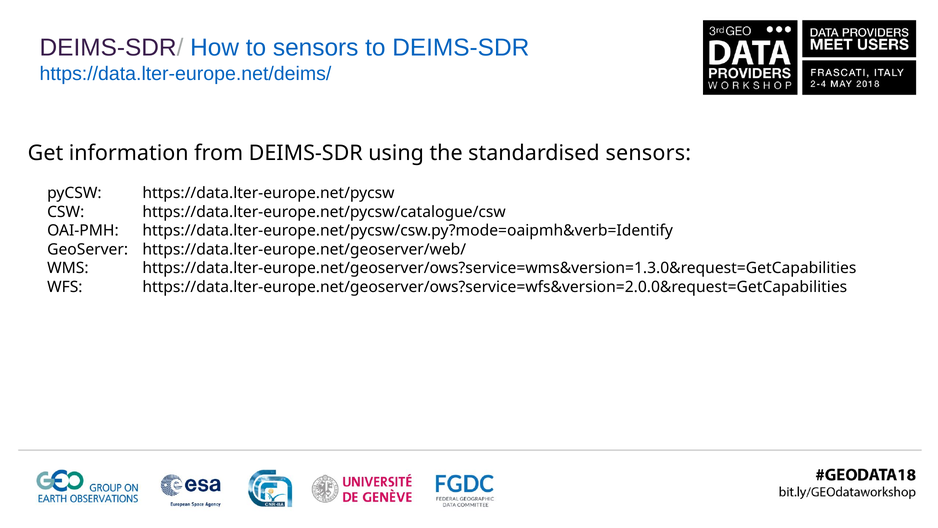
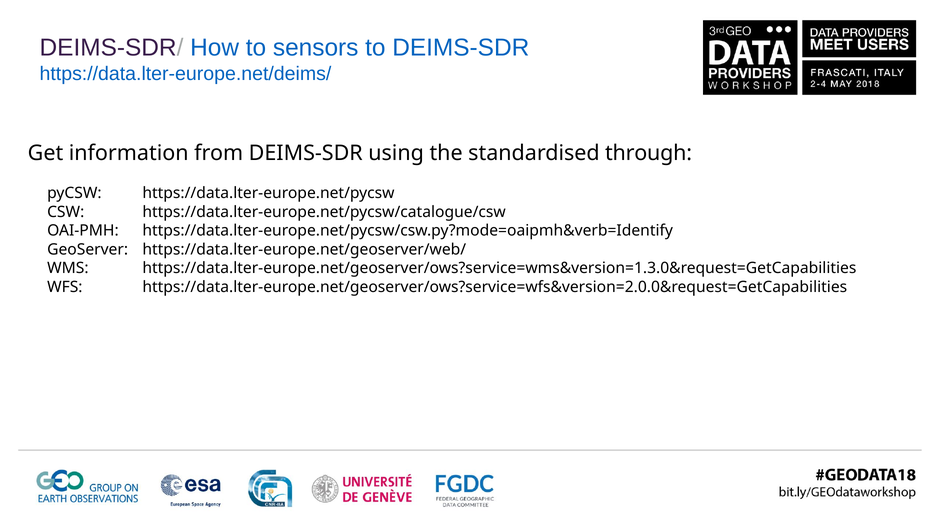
standardised sensors: sensors -> through (649, 153)
